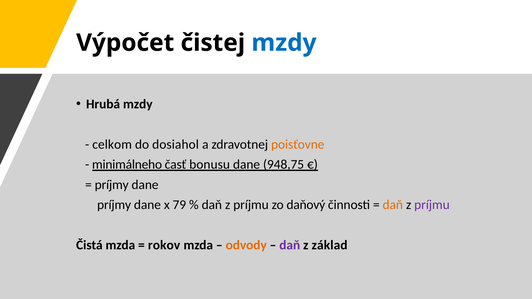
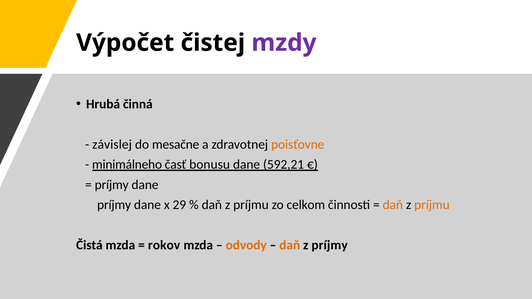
mzdy colour: blue -> purple (284, 43)
Hrubá mzdy: mzdy -> činná (138, 104)
celkom: celkom -> závislej (112, 145)
dosiahol: dosiahol -> mesačne (176, 145)
948,75: 948,75 -> 592,21 (284, 165)
79: 79 -> 29 (179, 205)
daňový: daňový -> celkom (306, 205)
príjmu colour: purple -> orange (432, 205)
daň colour: purple -> orange (290, 245)
z základ: základ -> príjmy (330, 245)
